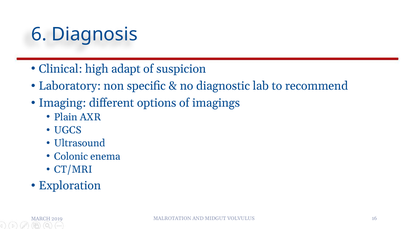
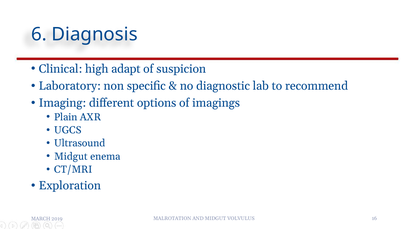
Colonic: Colonic -> Midgut (71, 157)
